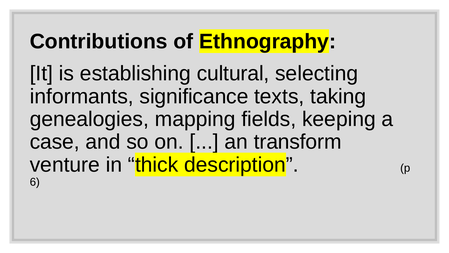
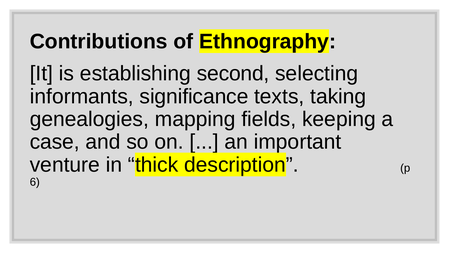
cultural: cultural -> second (233, 74)
transform: transform -> important (298, 142)
